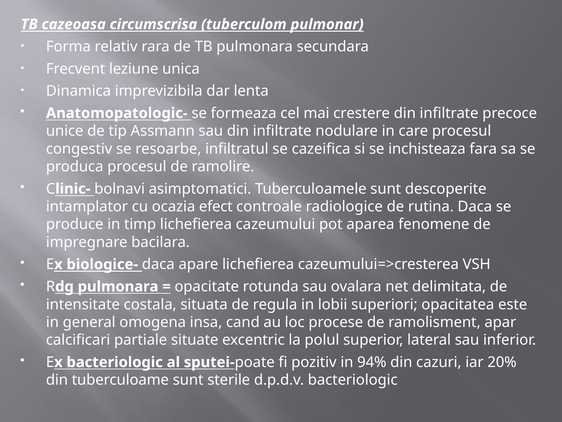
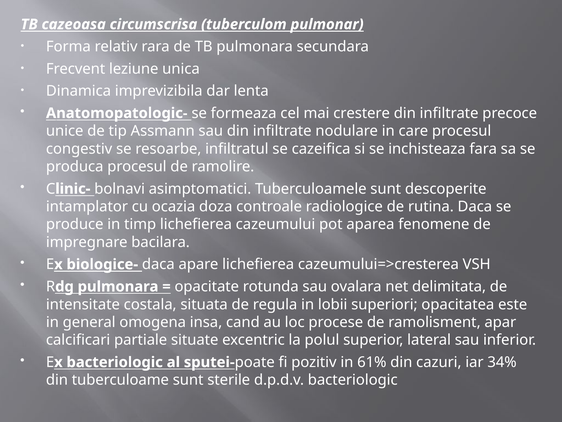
efect: efect -> doza (216, 206)
94%: 94% -> 61% (372, 362)
20%: 20% -> 34% (502, 362)
